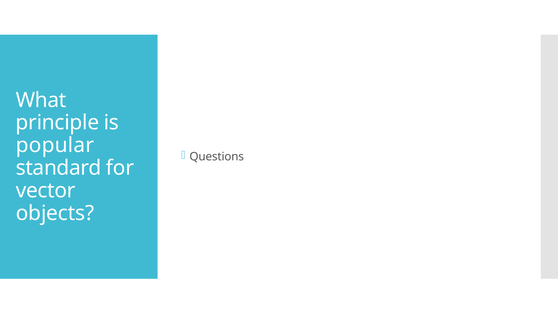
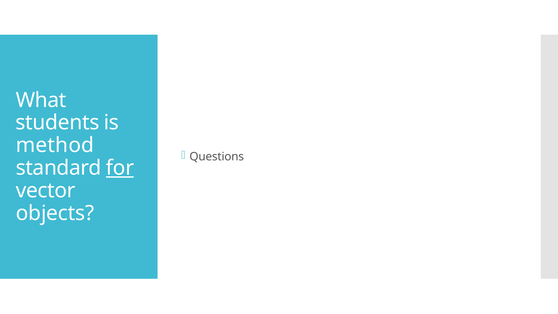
principle: principle -> students (57, 123)
popular: popular -> method (55, 145)
for underline: none -> present (120, 168)
